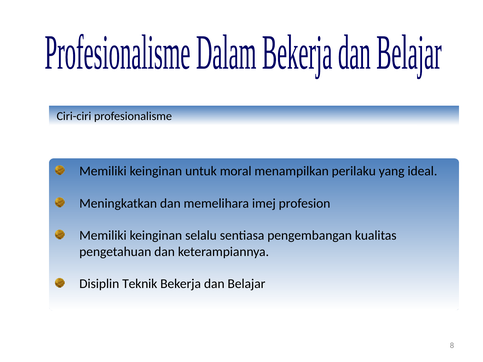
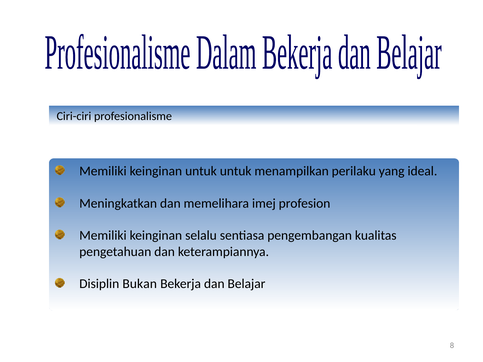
untuk moral: moral -> untuk (236, 171)
Teknik: Teknik -> Bukan (140, 284)
